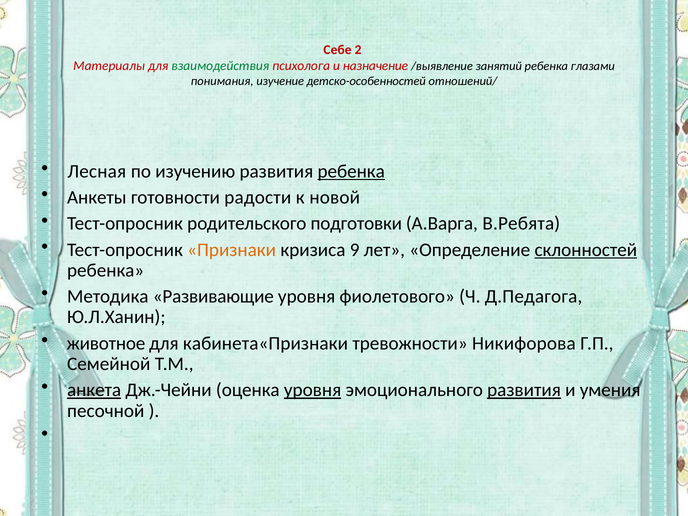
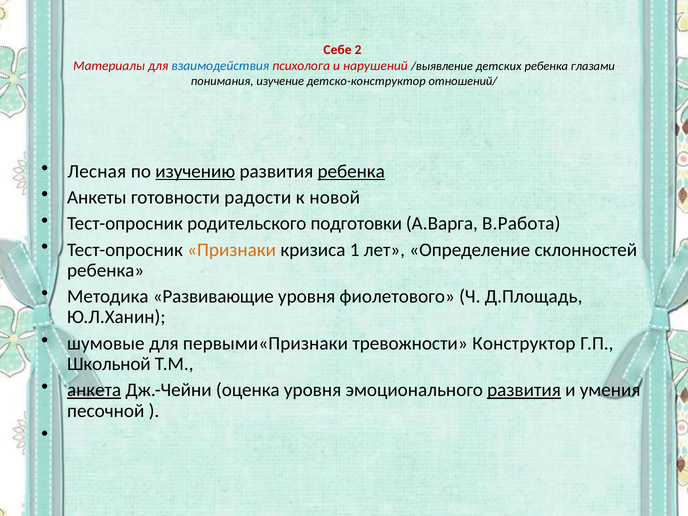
взаимодействия colour: green -> blue (220, 66)
назначение: назначение -> нарушений (375, 66)
занятий: занятий -> детских (499, 66)
детско-особенностей: детско-особенностей -> детско-конструктор (366, 81)
изучению underline: none -> present (195, 171)
В.Ребята: В.Ребята -> В.Работа (521, 224)
9: 9 -> 1 (355, 250)
склонностей underline: present -> none (586, 250)
Д.Педагога: Д.Педагога -> Д.Площадь (534, 297)
животное: животное -> шумовые (106, 343)
кабинета«Признаки: кабинета«Признаки -> первыми«Признаки (265, 343)
Никифорова: Никифорова -> Конструктор (524, 343)
Семейной: Семейной -> Школьной (109, 364)
уровня underline: present -> none (313, 390)
